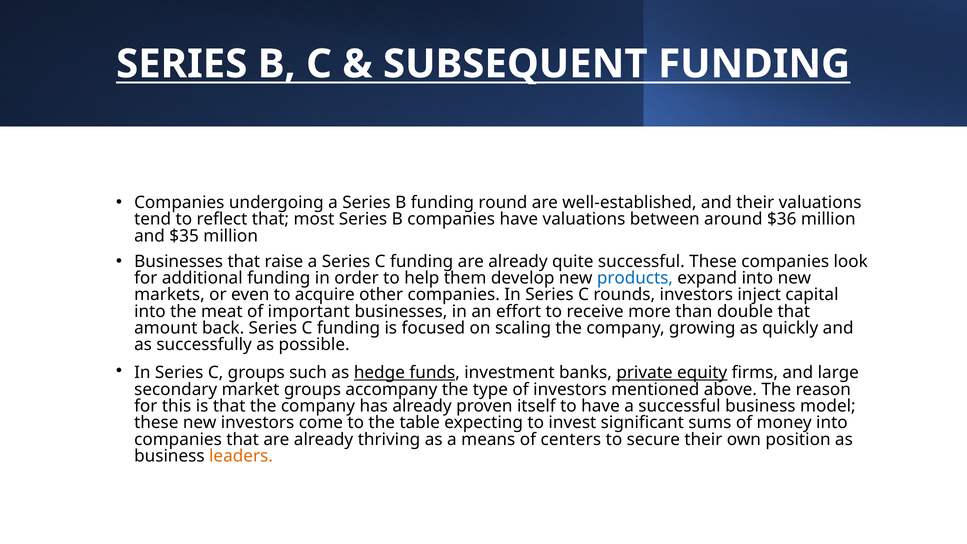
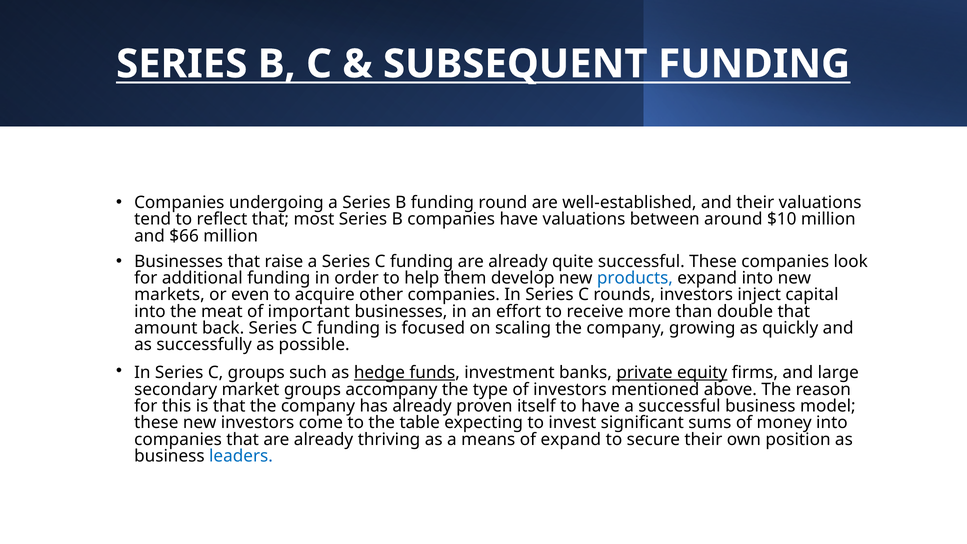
$36: $36 -> $10 (782, 219)
$35: $35 -> $66 (184, 236)
of centers: centers -> expand (571, 439)
leaders colour: orange -> blue (241, 456)
